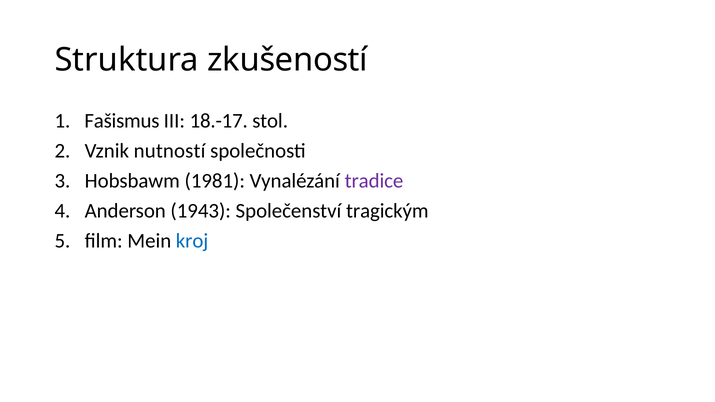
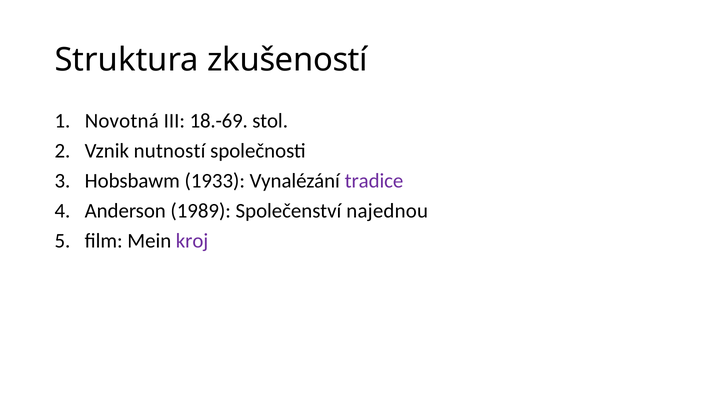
Fašismus: Fašismus -> Novotná (122, 121)
18.-17: 18.-17 -> 18.-69 (219, 121)
1981: 1981 -> 1933 (215, 181)
1943: 1943 -> 1989 (201, 211)
tragickým: tragickým -> najednou (387, 211)
kroj colour: blue -> purple (192, 241)
